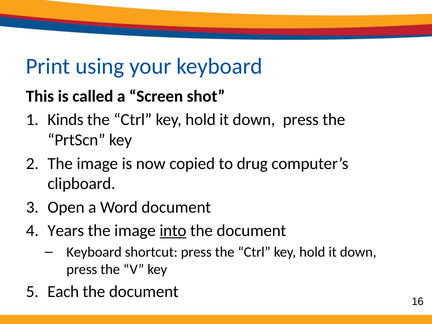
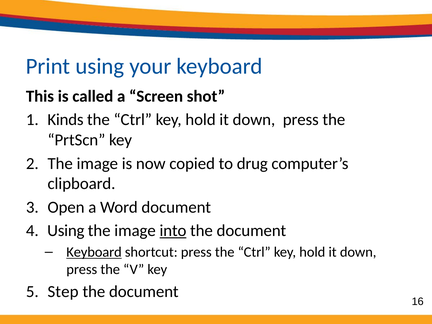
Years: Years -> Using (66, 231)
Keyboard underline: none -> present (94, 252)
Each: Each -> Step (63, 292)
